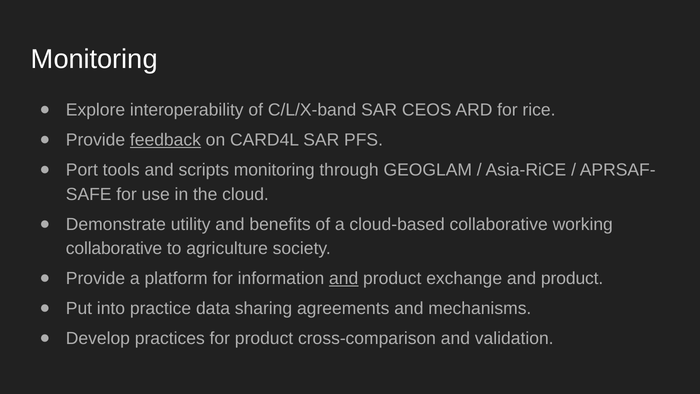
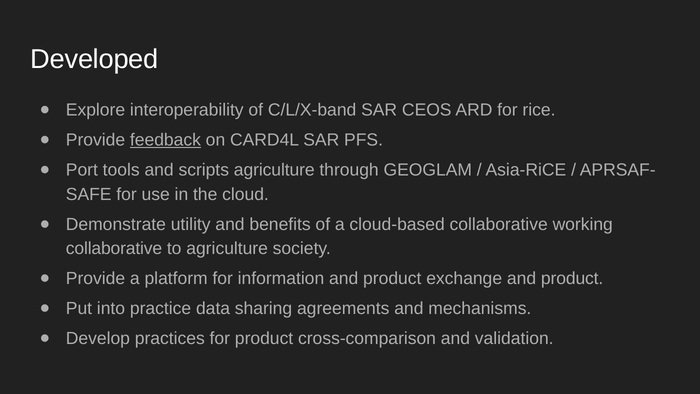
Monitoring: Monitoring -> Developed (94, 59)
scripts monitoring: monitoring -> agriculture (274, 170)
and underline: present -> none (344, 278)
